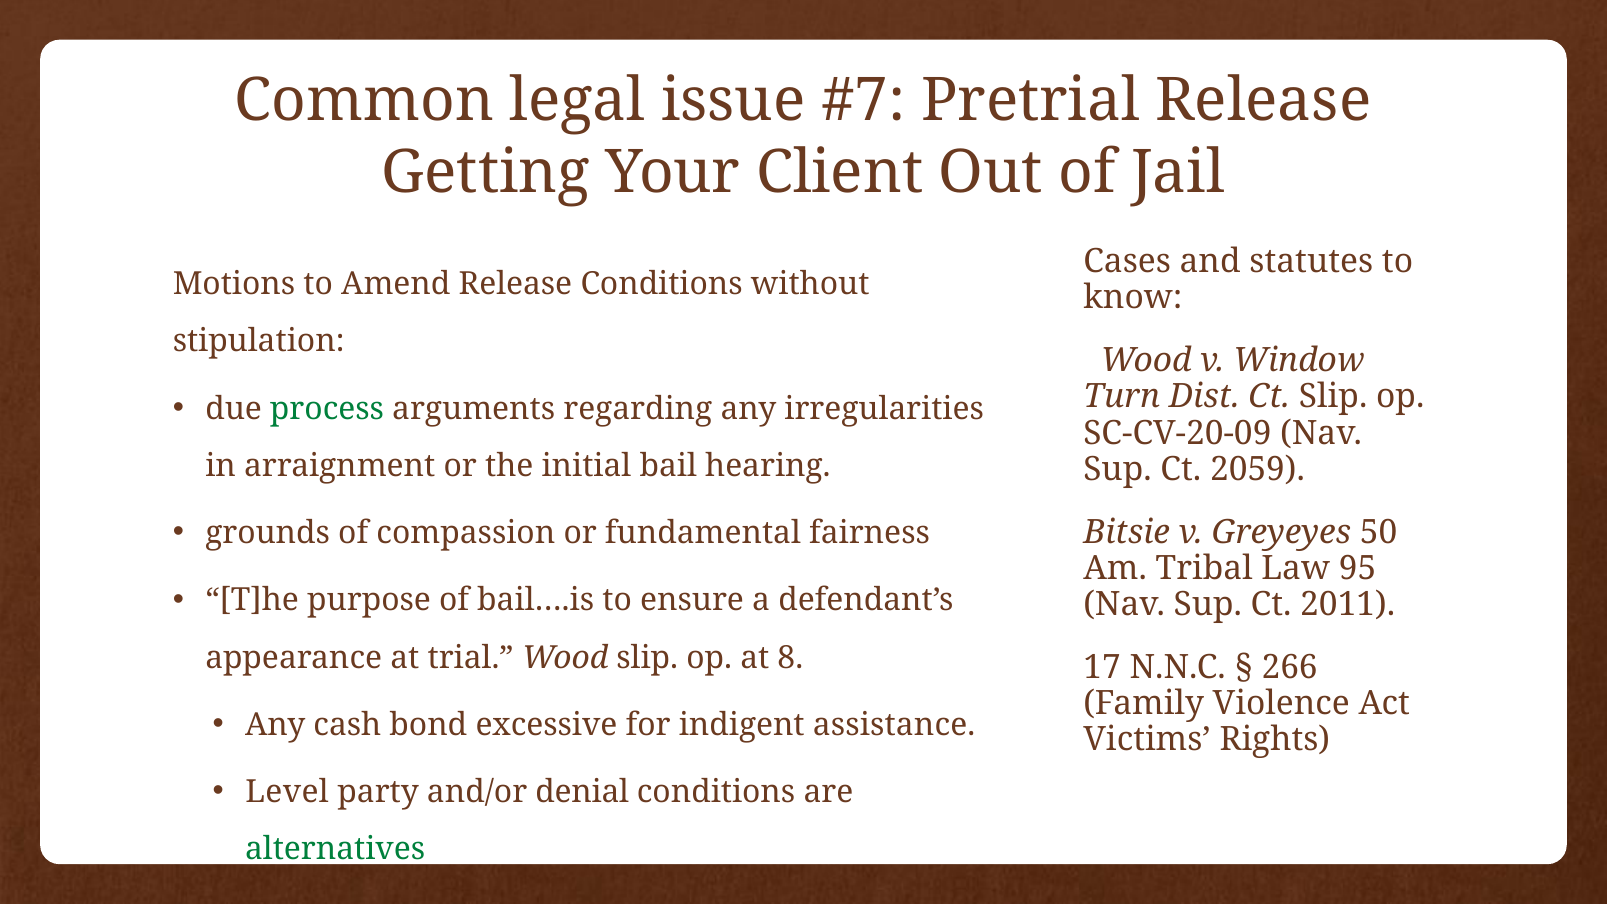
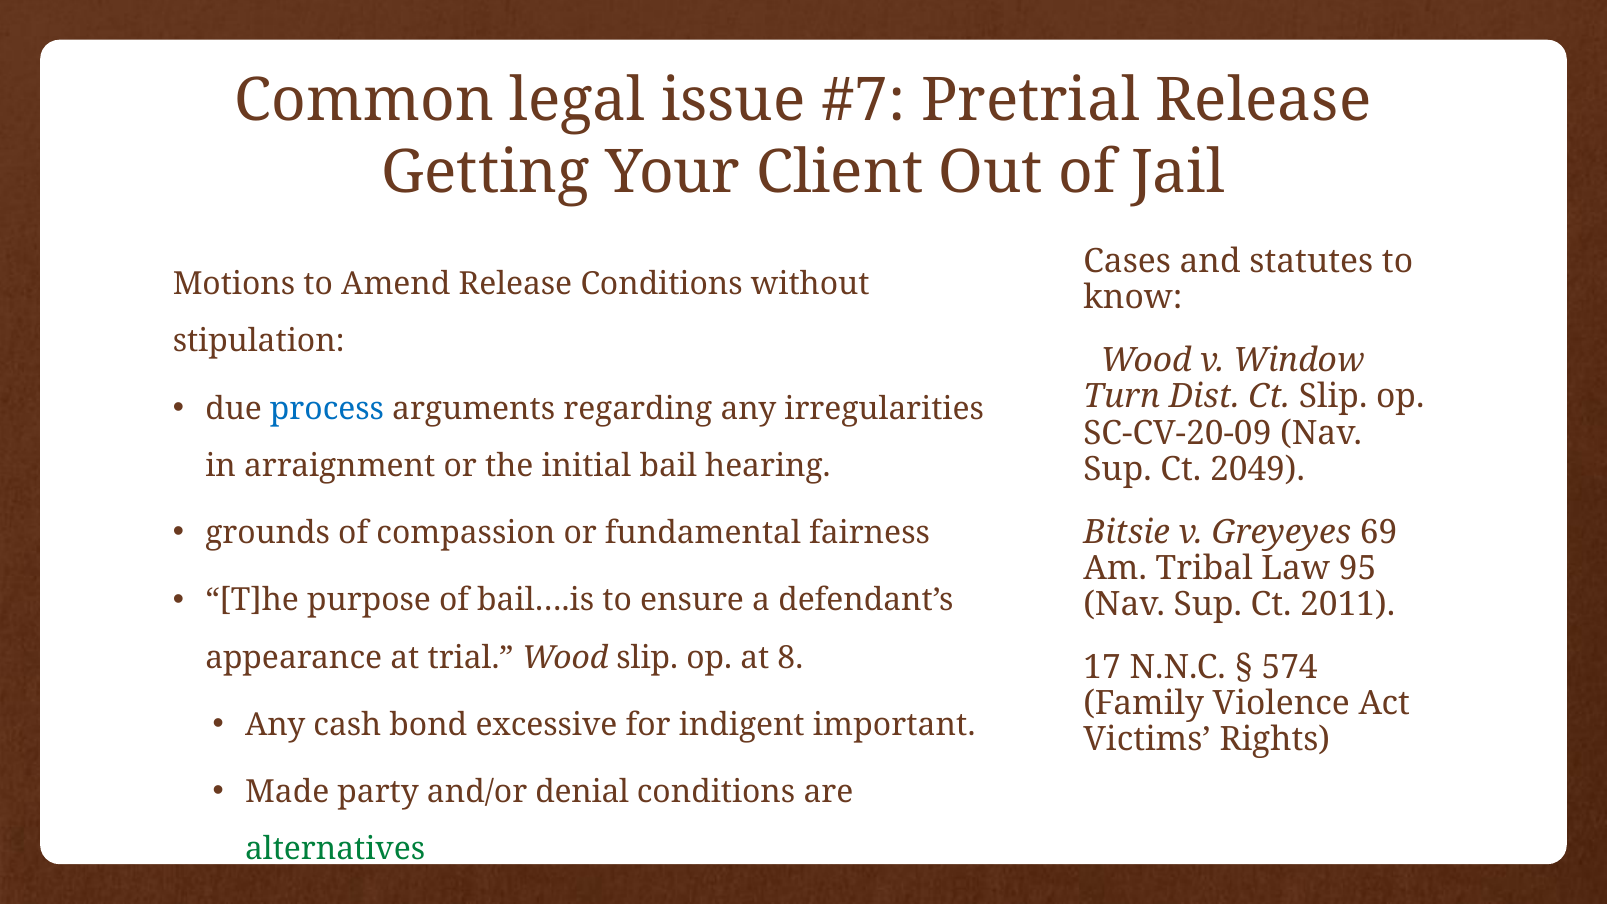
process colour: green -> blue (327, 409)
2059: 2059 -> 2049 (1257, 469)
50: 50 -> 69 (1379, 532)
266: 266 -> 574 (1290, 667)
assistance: assistance -> important (894, 725)
Level: Level -> Made (287, 792)
